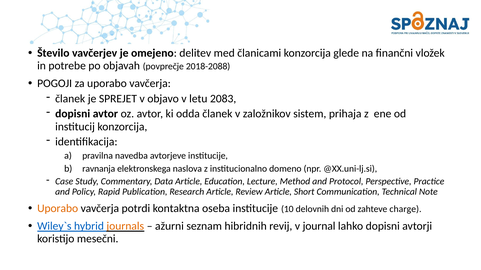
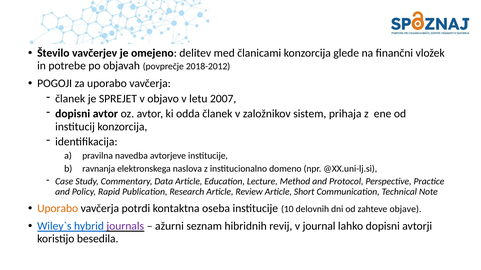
2018-2088: 2018-2088 -> 2018-2012 (208, 67)
2083: 2083 -> 2007 (223, 99)
charge: charge -> objave (405, 210)
journals colour: orange -> purple (125, 227)
mesečni: mesečni -> besedila (98, 239)
